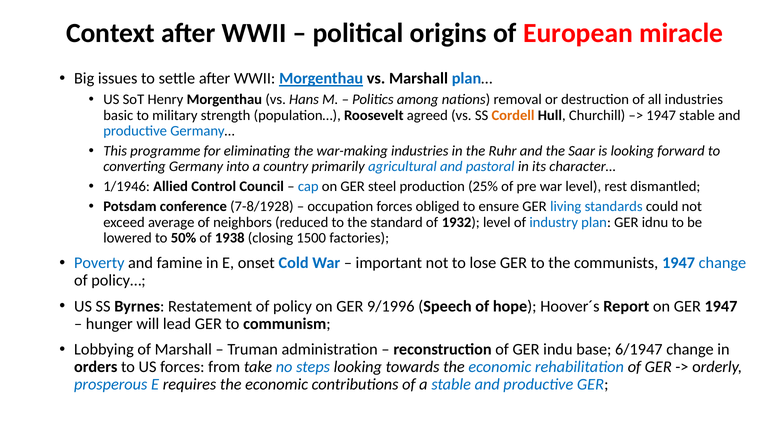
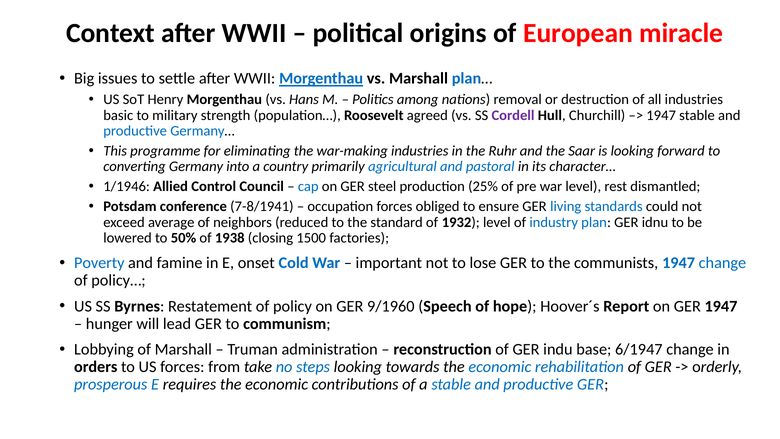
Cordell colour: orange -> purple (513, 115)
7-8/1928: 7-8/1928 -> 7-8/1941 (262, 206)
9/1996: 9/1996 -> 9/1960 (391, 306)
